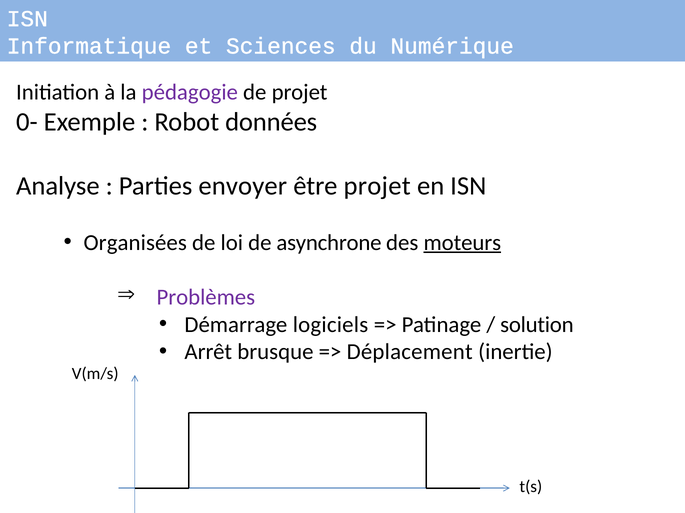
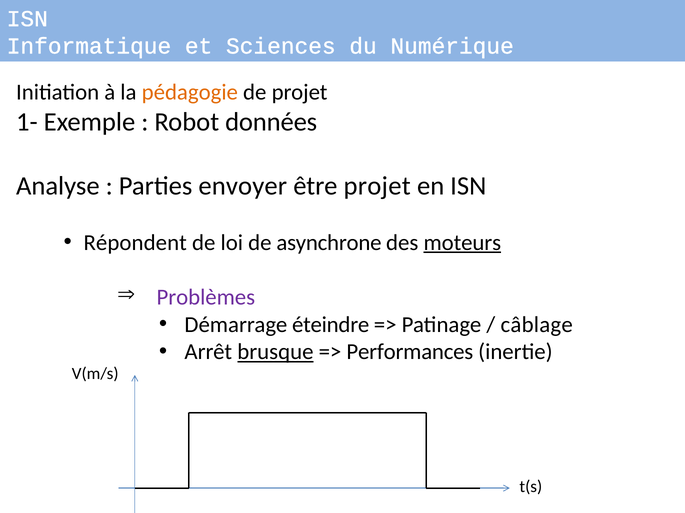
pédagogie colour: purple -> orange (190, 92)
0-: 0- -> 1- (27, 122)
Organisées: Organisées -> Répondent (135, 243)
logiciels: logiciels -> éteindre (331, 325)
solution: solution -> câblage (537, 325)
brusque underline: none -> present (275, 352)
Déplacement: Déplacement -> Performances (410, 352)
